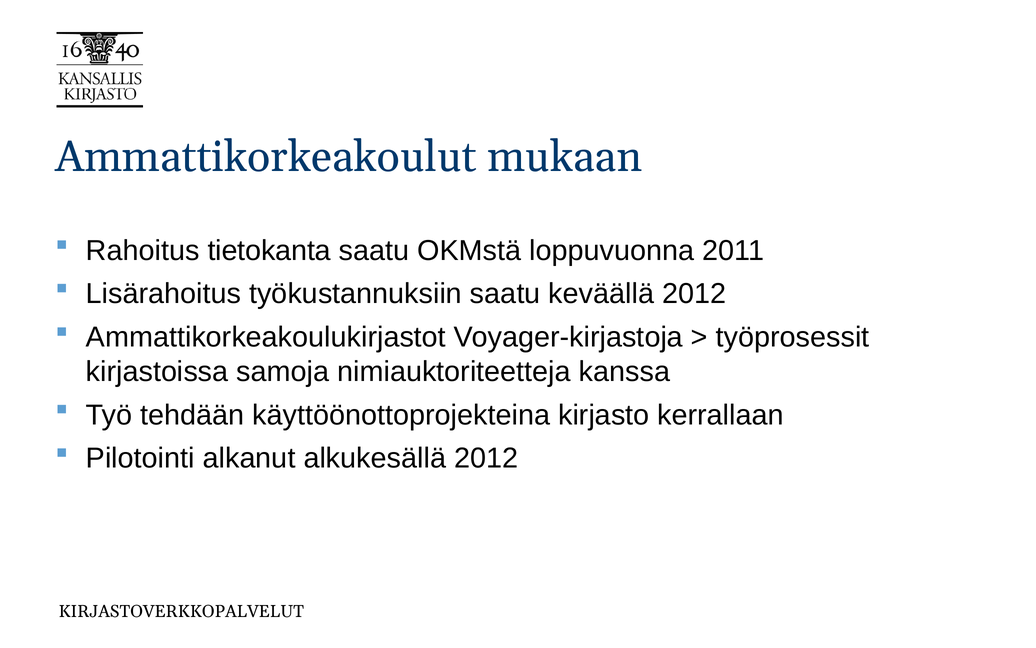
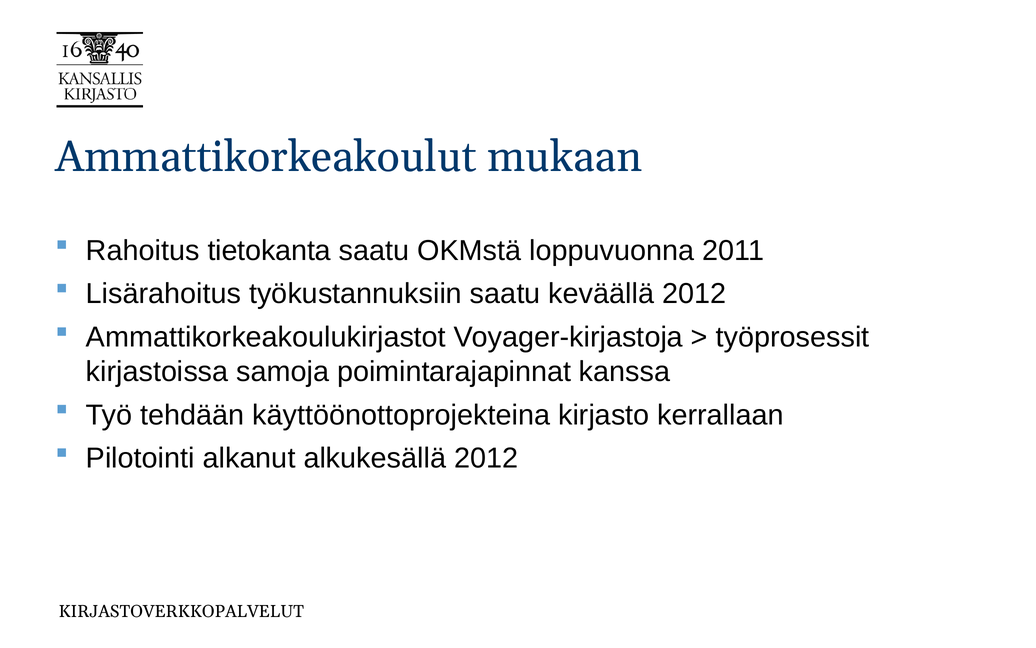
nimiauktoriteetteja: nimiauktoriteetteja -> poimintarajapinnat (454, 371)
